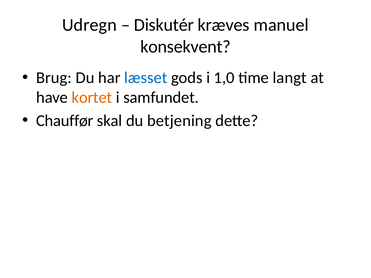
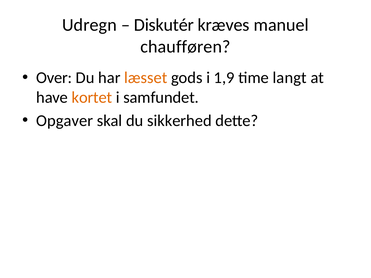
konsekvent: konsekvent -> chaufføren (185, 47)
Brug: Brug -> Over (54, 78)
læsset colour: blue -> orange (146, 78)
1,0: 1,0 -> 1,9 (224, 78)
Chauffør: Chauffør -> Opgaver (65, 121)
betjening: betjening -> sikkerhed (179, 121)
